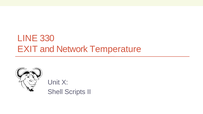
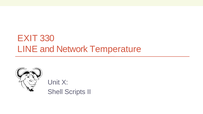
LINE: LINE -> EXIT (28, 38)
EXIT: EXIT -> LINE (28, 49)
